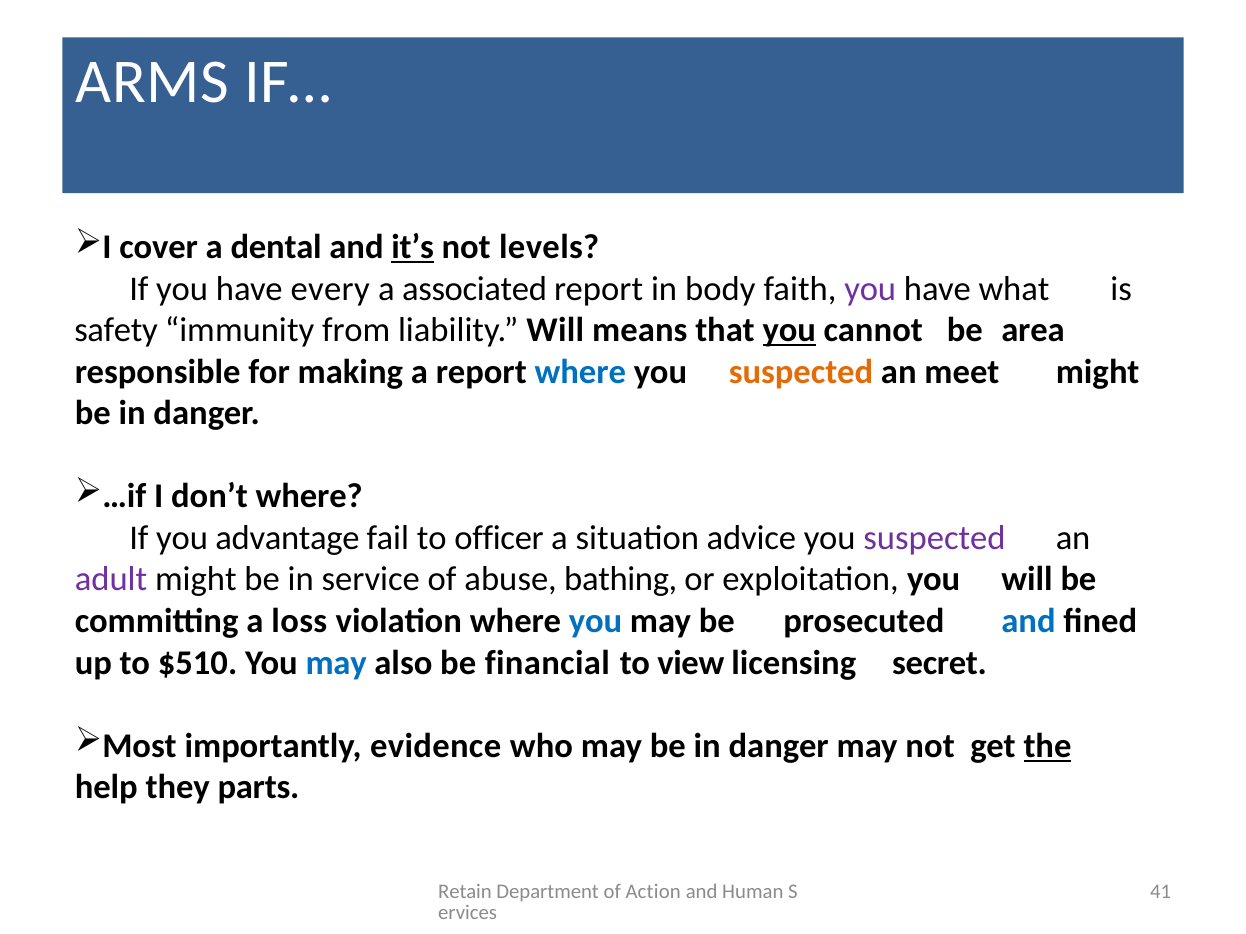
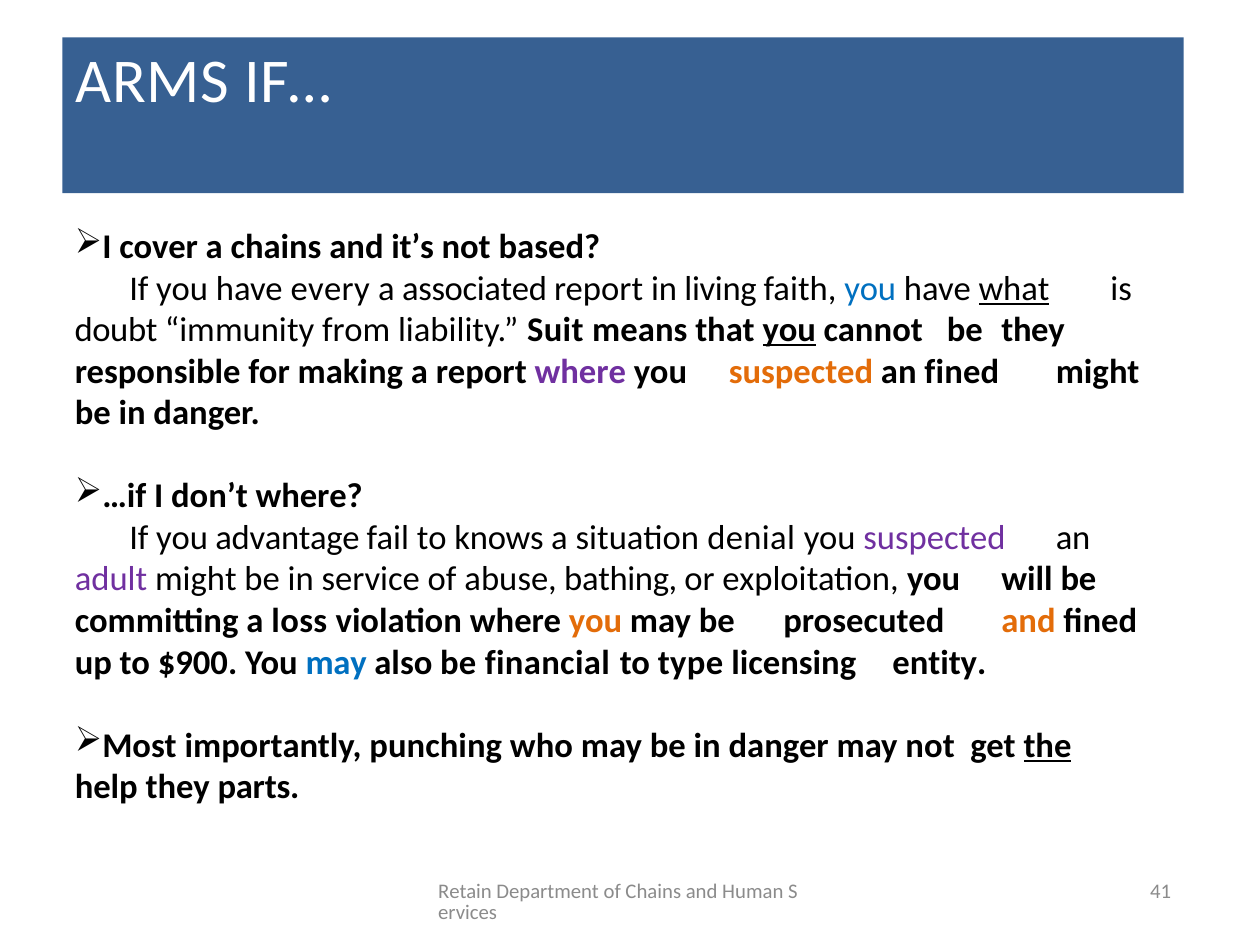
a dental: dental -> chains (276, 247)
it’s underline: present -> none (413, 247)
levels: levels -> based (549, 247)
body: body -> living (721, 289)
you colour: purple -> blue (870, 289)
what underline: none -> present (1014, 289)
safety: safety -> doubt (116, 331)
liability Will: Will -> Suit (555, 331)
be area: area -> they (1033, 331)
where colour: blue -> purple (580, 372)
an meet: meet -> fined (962, 372)
officer: officer -> knows (499, 538)
advice: advice -> denial (751, 538)
you colour: blue -> orange (596, 621)
and colour: blue -> orange (1028, 621)
$510: $510 -> $900 (198, 663)
view: view -> type (691, 663)
secret: secret -> entity (939, 663)
evidence: evidence -> punching (436, 746)
of Action: Action -> Chains (653, 892)
